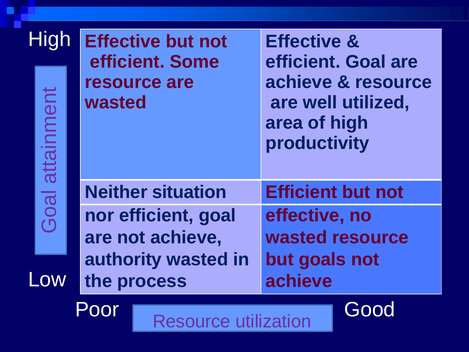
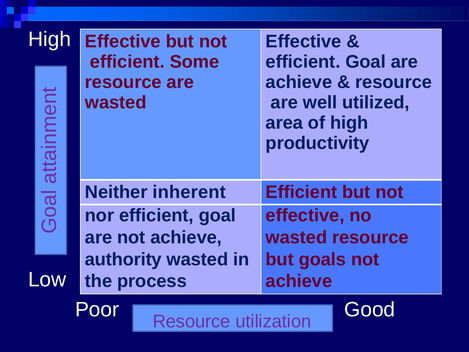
situation: situation -> inherent (189, 192)
